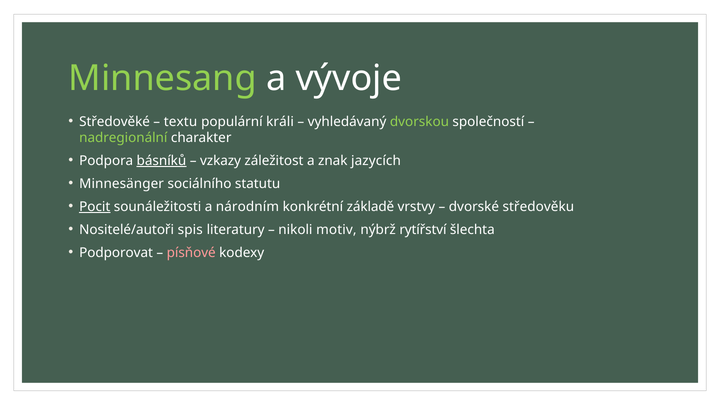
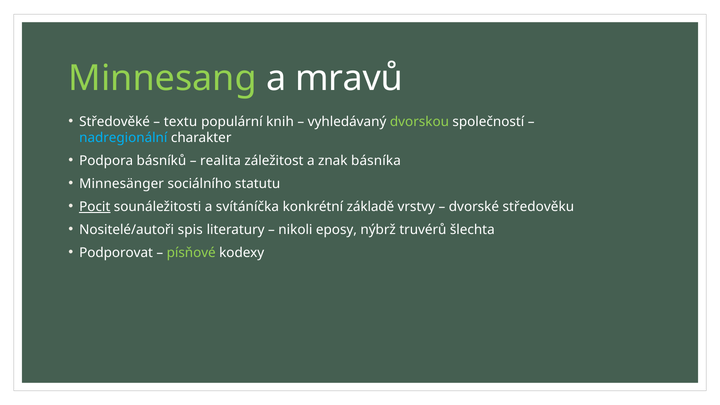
vývoje: vývoje -> mravů (349, 78)
králi: králi -> knih (280, 122)
nadregionální colour: light green -> light blue (123, 138)
básníků underline: present -> none (161, 161)
vzkazy: vzkazy -> realita (220, 161)
jazycích: jazycích -> básníka (376, 161)
národním: národním -> svítáníčka (247, 207)
motiv: motiv -> eposy (336, 230)
rytířství: rytířství -> truvérů (423, 230)
písňové colour: pink -> light green (191, 253)
